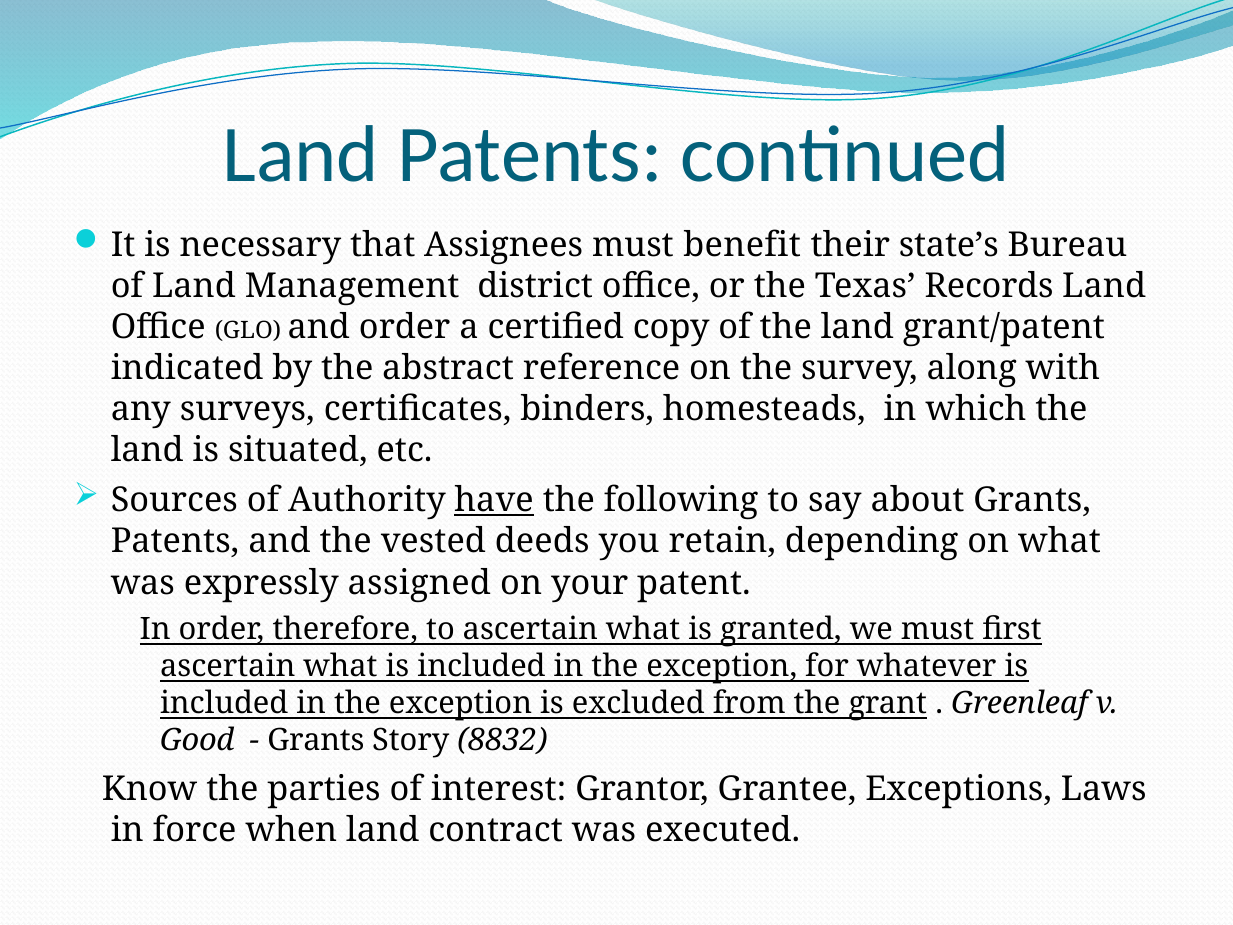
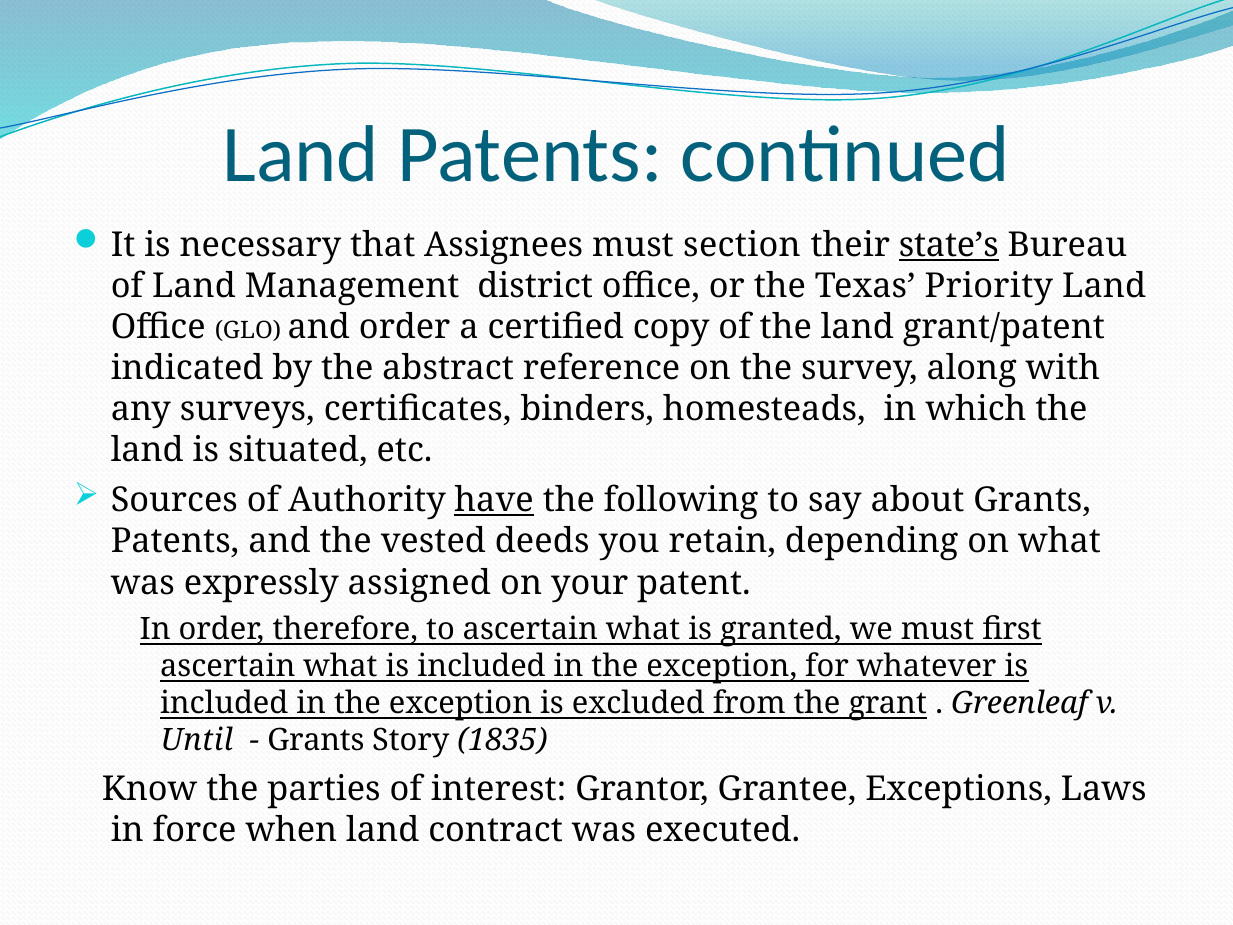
benefit: benefit -> section (742, 245)
state’s underline: none -> present (949, 245)
Records: Records -> Priority (989, 286)
Good: Good -> Until (197, 741)
8832: 8832 -> 1835 (503, 741)
